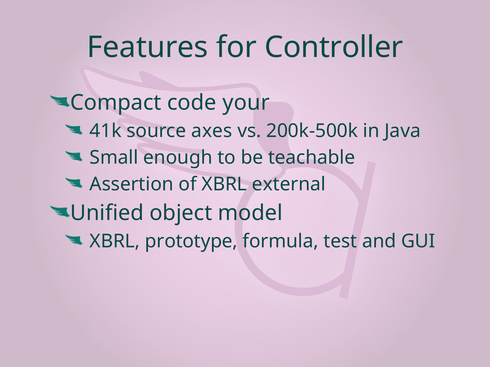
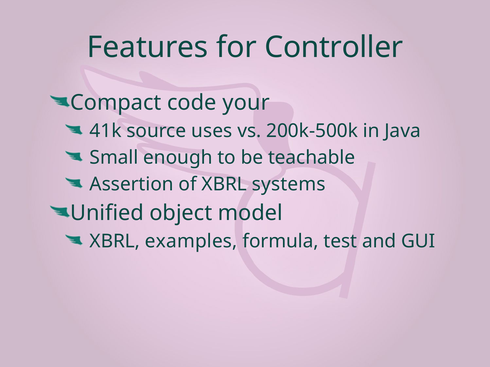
axes: axes -> uses (212, 131)
external: external -> systems (289, 184)
prototype: prototype -> examples (191, 242)
